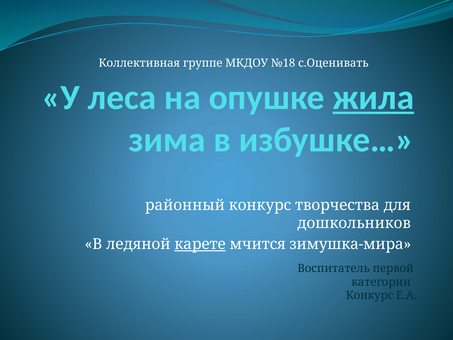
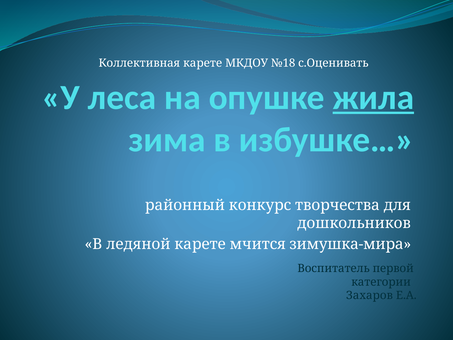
Коллективная группе: группе -> карете (203, 63)
карете underline: present -> none (200, 244)
Конкурс: Конкурс -> Захаров (369, 295)
